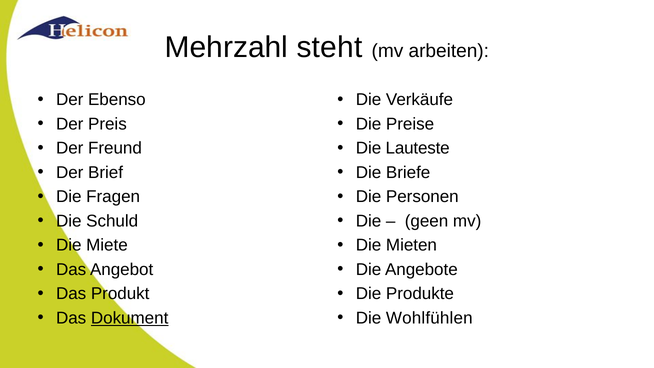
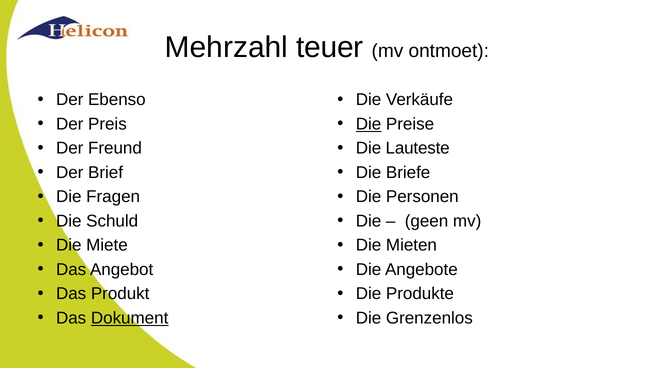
steht: steht -> teuer (330, 47)
arbeiten: arbeiten -> ontmoet (449, 51)
Die underline: none -> present (369, 124)
Wohlfühlen: Wohlfühlen -> Grenzenlos (429, 318)
